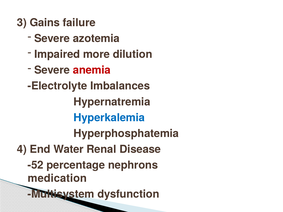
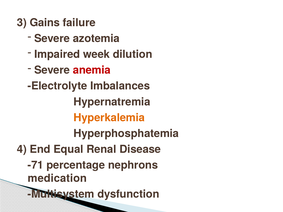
more: more -> week (96, 54)
Hyperkalemia colour: blue -> orange (109, 118)
Water: Water -> Equal (68, 149)
-52: -52 -> -71 (36, 165)
